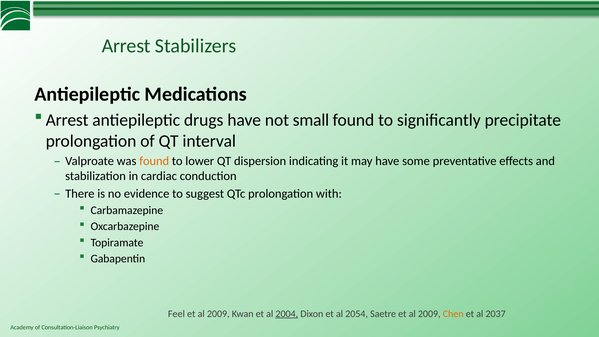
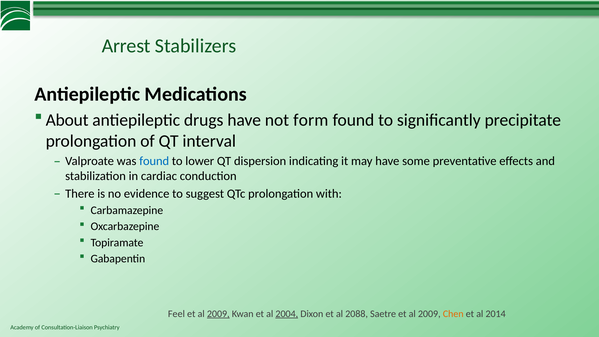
Arrest: Arrest -> About (67, 120)
small: small -> form (311, 120)
found colour: orange -> blue (154, 161)
2009 underline: none -> present (218, 314)
2054: 2054 -> 2088 (357, 314)
2037: 2037 -> 2014 (496, 314)
